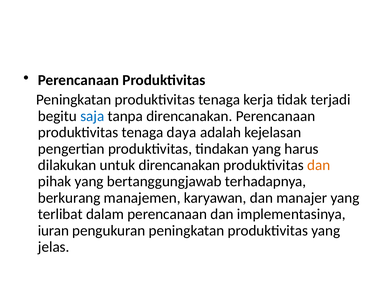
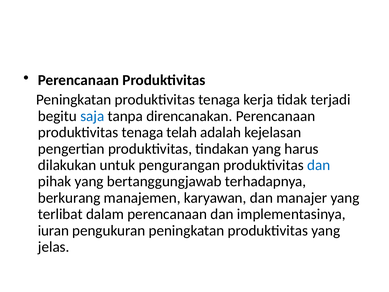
daya: daya -> telah (182, 132)
untuk direncanakan: direncanakan -> pengurangan (179, 165)
dan colour: orange -> blue (319, 165)
